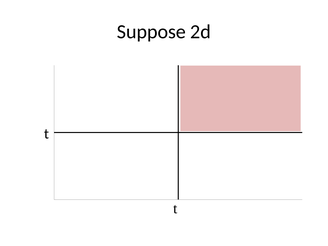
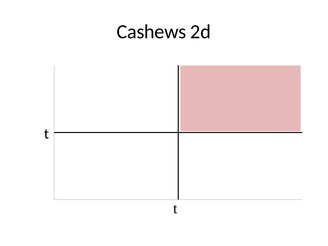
Suppose: Suppose -> Cashews (151, 32)
